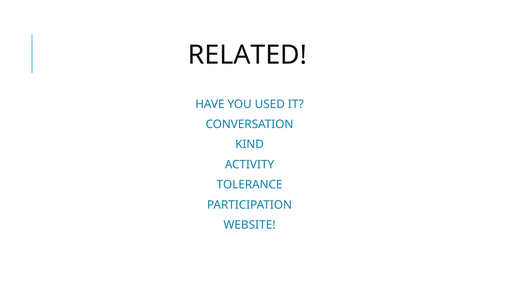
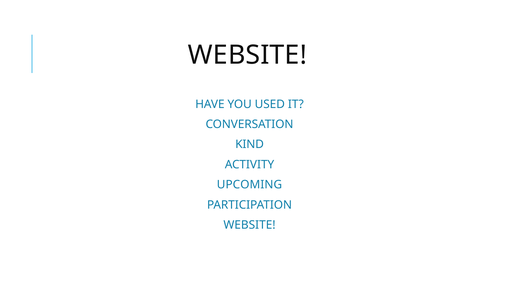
RELATED: RELATED -> WEBSITE (247, 55)
TOLERANCE: TOLERANCE -> UPCOMING (249, 185)
